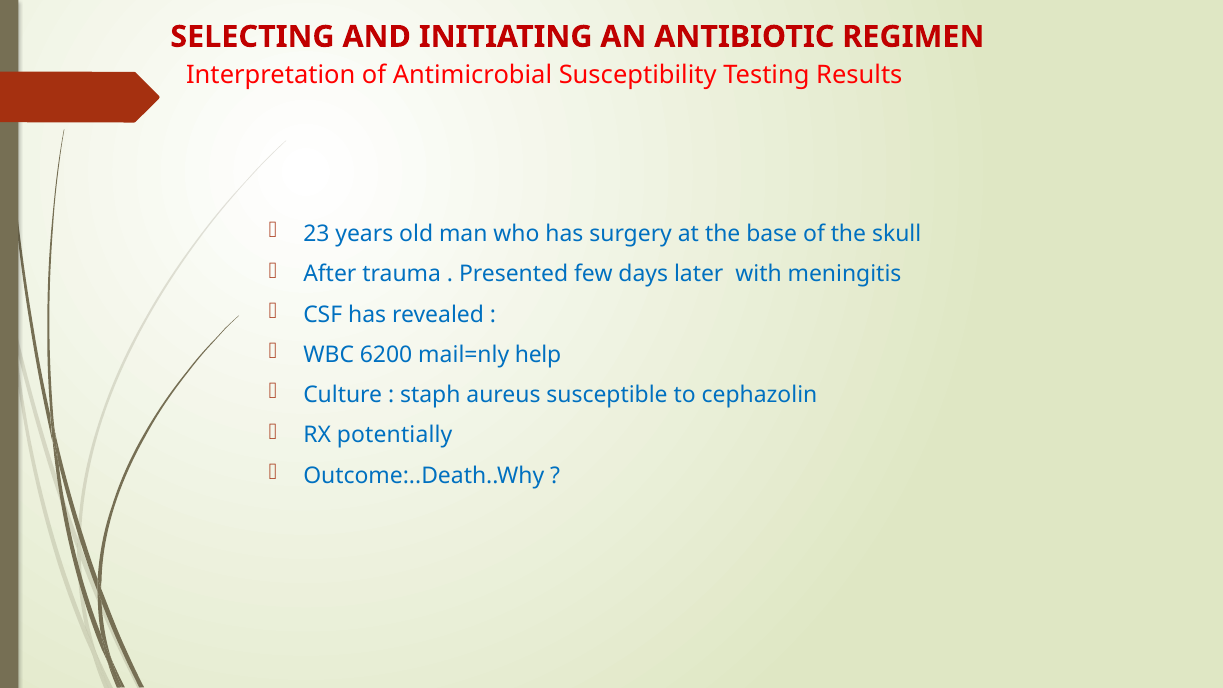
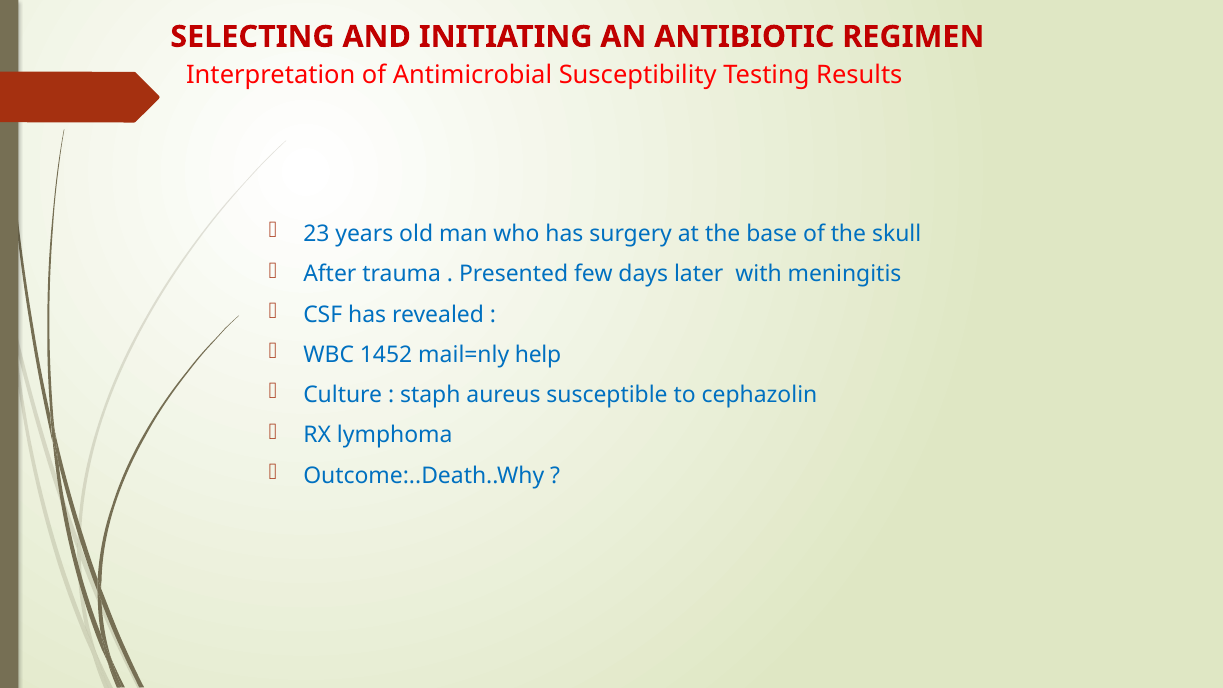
6200: 6200 -> 1452 (386, 355)
potentially: potentially -> lymphoma (395, 435)
